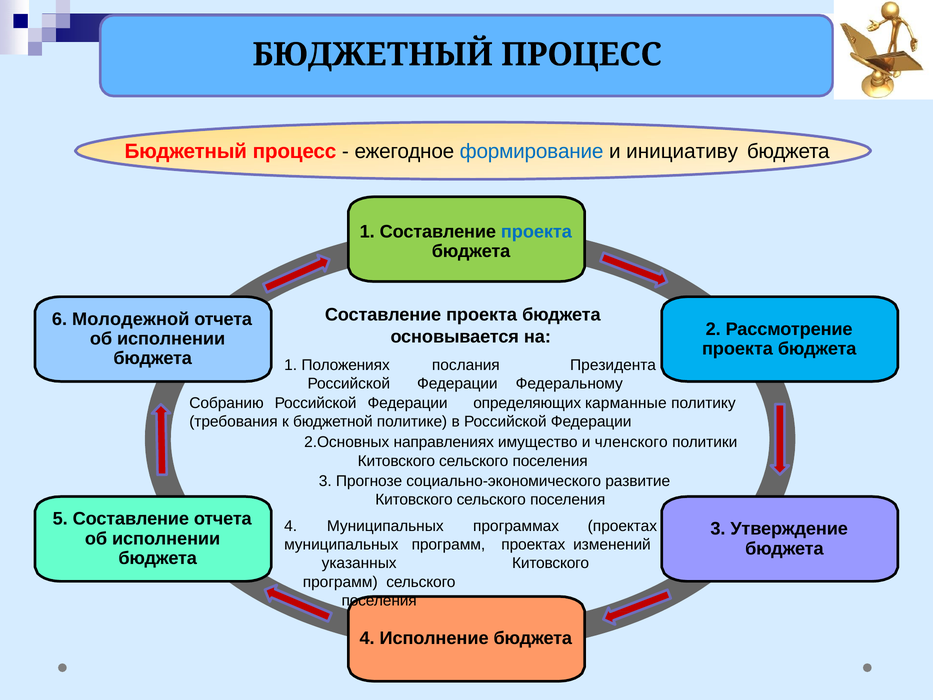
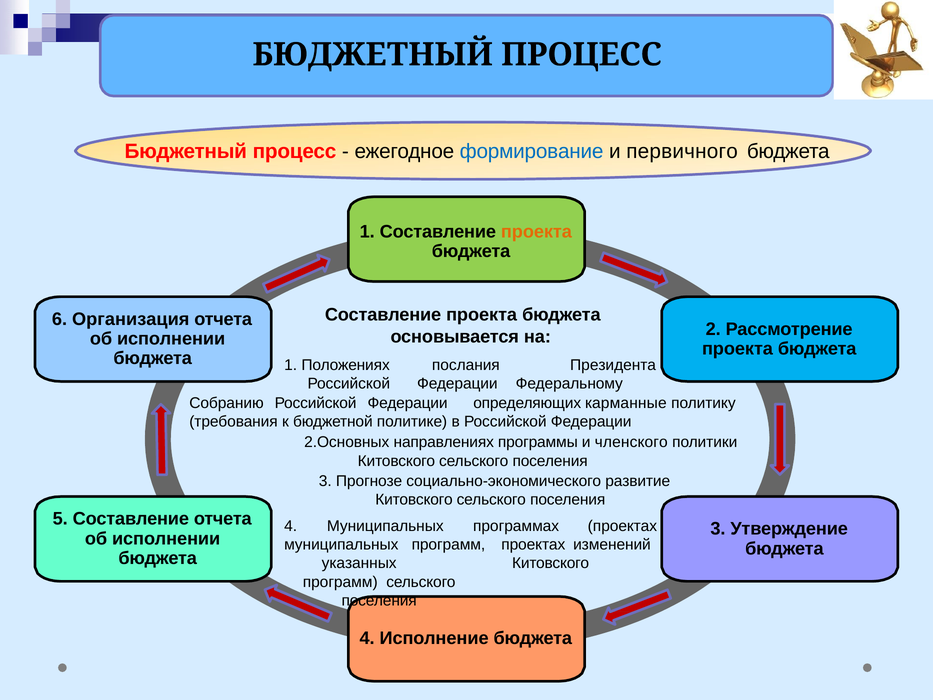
инициативу: инициативу -> первичного (682, 151)
проекта colour: blue -> orange (536, 232)
Молодежной: Молодежной -> Организация (131, 319)
имущество: имущество -> программы (538, 442)
